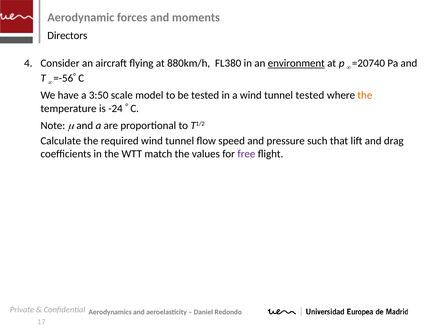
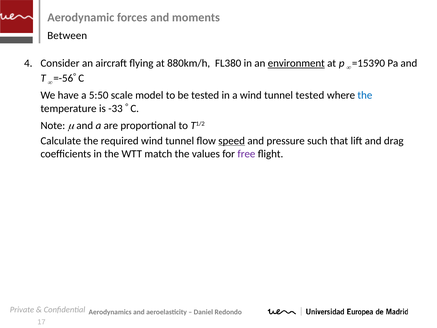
Directors: Directors -> Between (67, 36)
=20740: =20740 -> =15390 (368, 63)
3:50: 3:50 -> 5:50 (99, 95)
the colour: orange -> blue (365, 95)
-24: -24 -> -33 (115, 108)
speed underline: none -> present (232, 141)
